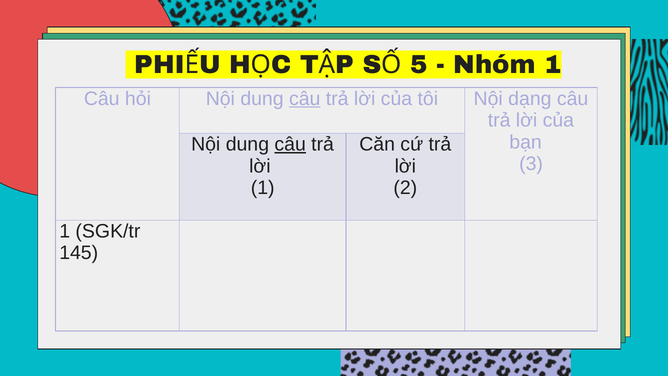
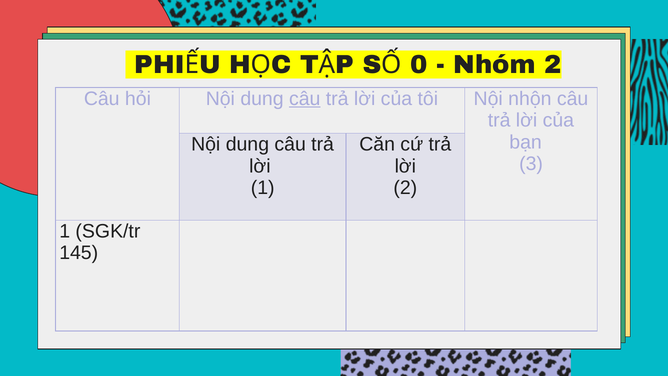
5: 5 -> 0 (419, 65)
Nhóm 1: 1 -> 2 (553, 65)
dạng: dạng -> nhộn (530, 99)
câu underline: present -> none (290, 144)
